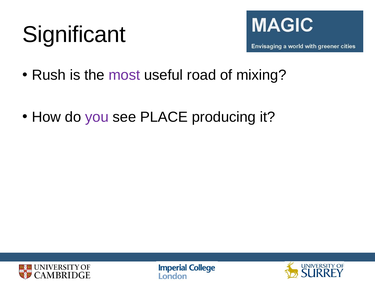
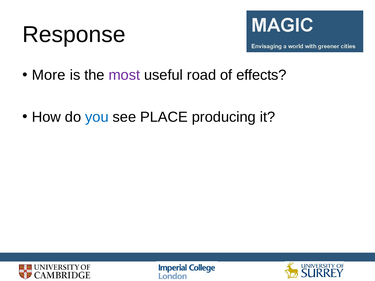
Significant: Significant -> Response (74, 35)
Rush: Rush -> More (49, 75)
mixing: mixing -> effects (261, 75)
you colour: purple -> blue (97, 117)
